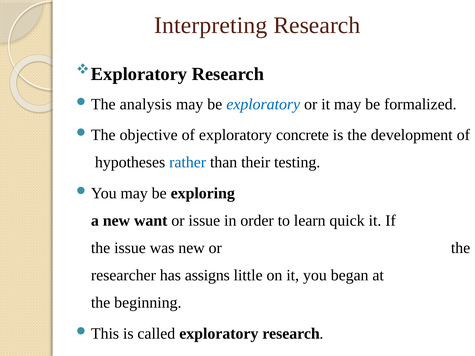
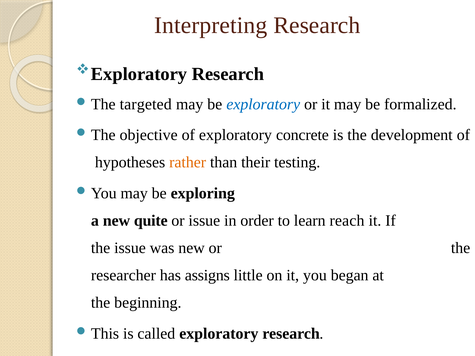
analysis: analysis -> targeted (146, 104)
rather colour: blue -> orange (188, 162)
want: want -> quite (151, 221)
quick: quick -> reach (347, 221)
